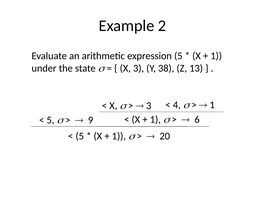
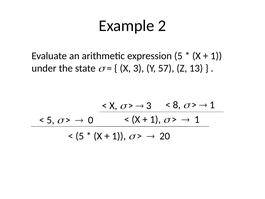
38: 38 -> 57 (166, 68)
4: 4 -> 8 (177, 105)
6: 6 -> 1 (197, 119)
9: 9 -> 0 (91, 120)
